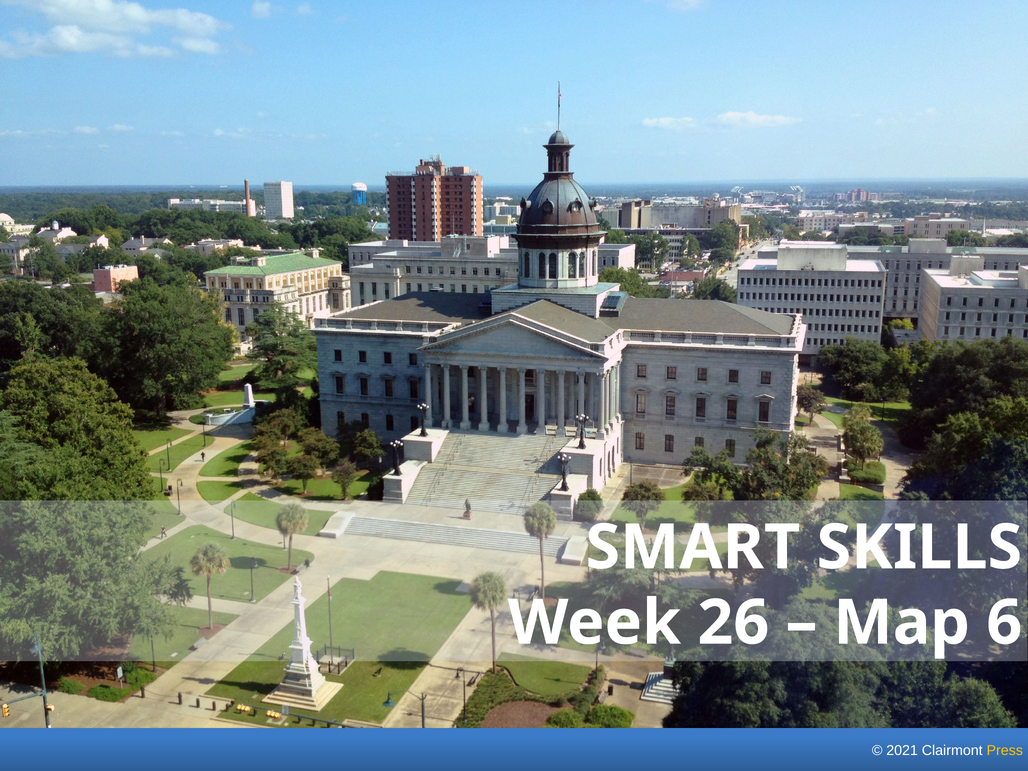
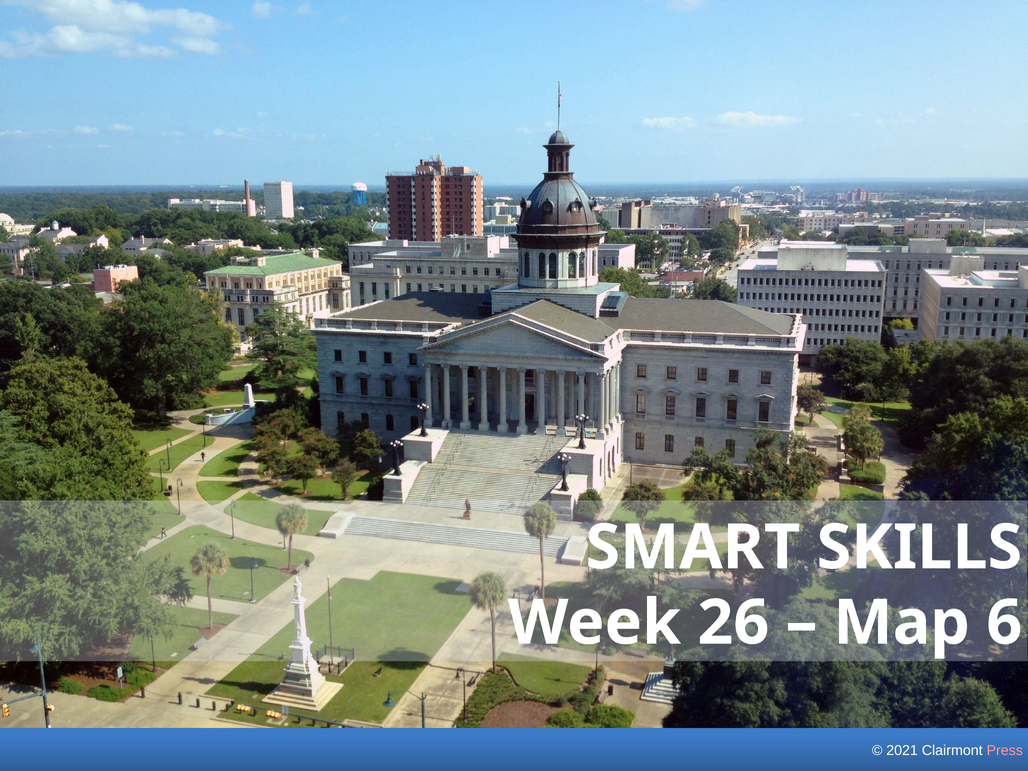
Press colour: yellow -> pink (1005, 751)
